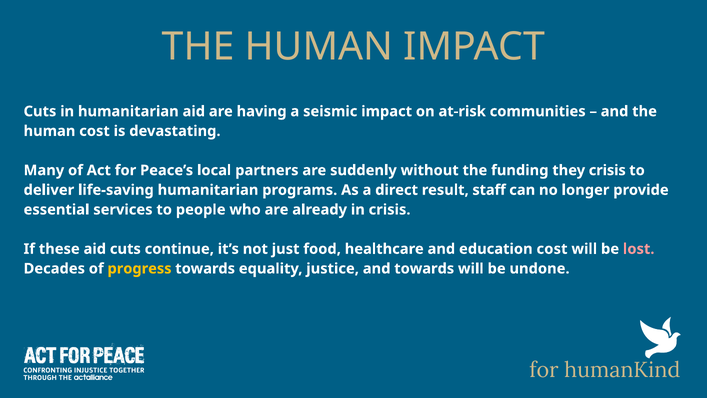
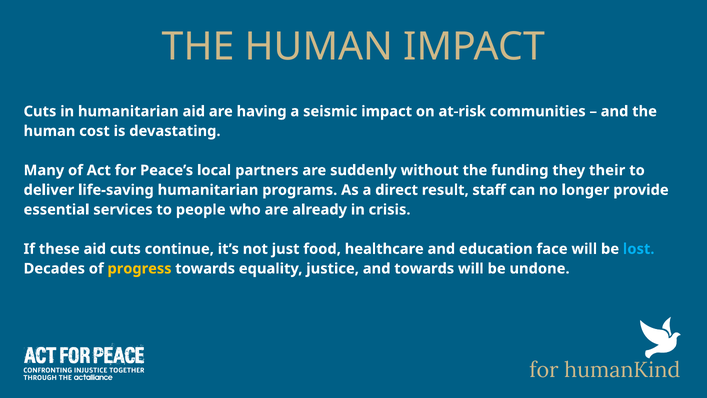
they crisis: crisis -> their (607, 170)
education cost: cost -> face (552, 249)
lost colour: pink -> light blue (639, 249)
